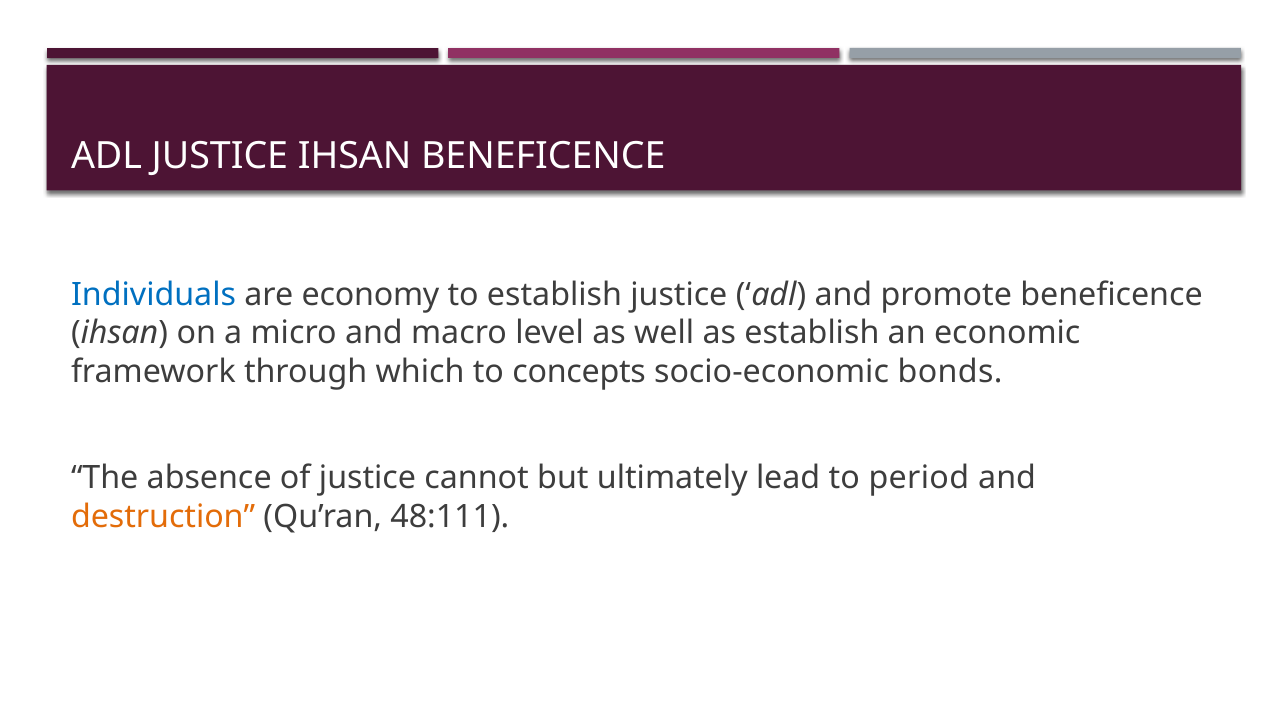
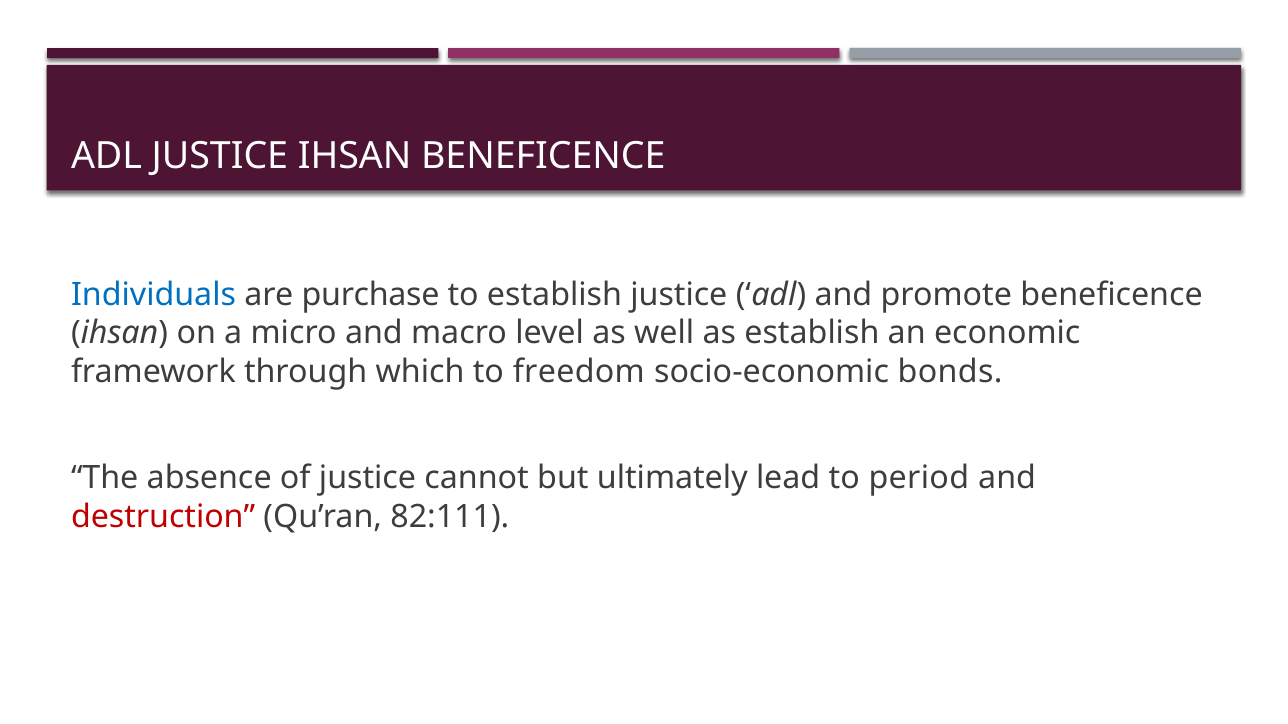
economy: economy -> purchase (371, 295)
concepts: concepts -> freedom (579, 372)
destruction colour: orange -> red (163, 517)
48:111: 48:111 -> 82:111 (450, 517)
